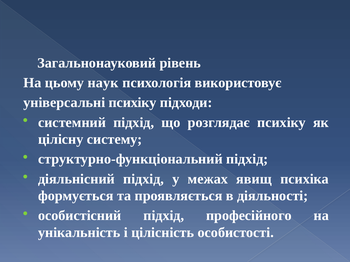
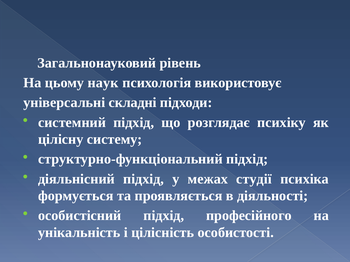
універсальні психіку: психіку -> складні (133, 103)
явищ: явищ -> студії (254, 179)
